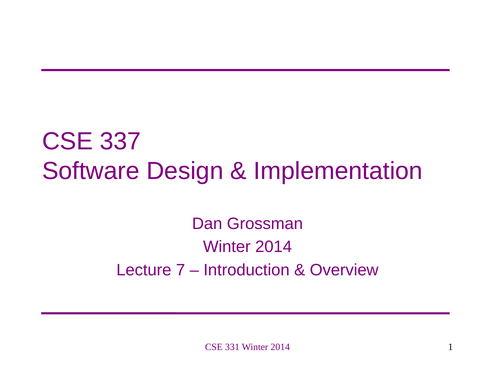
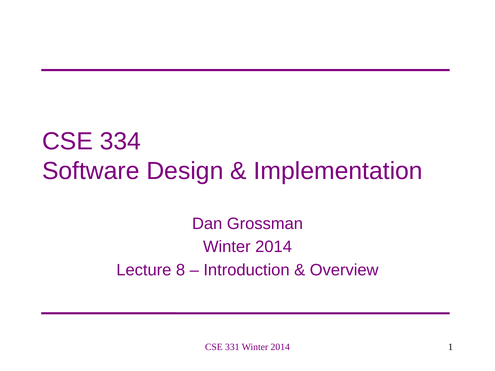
337: 337 -> 334 (120, 142)
7: 7 -> 8 (181, 270)
